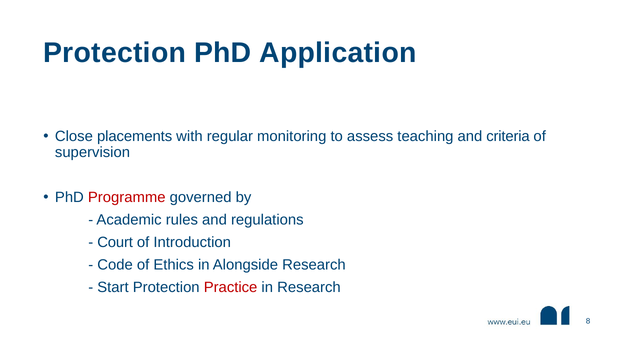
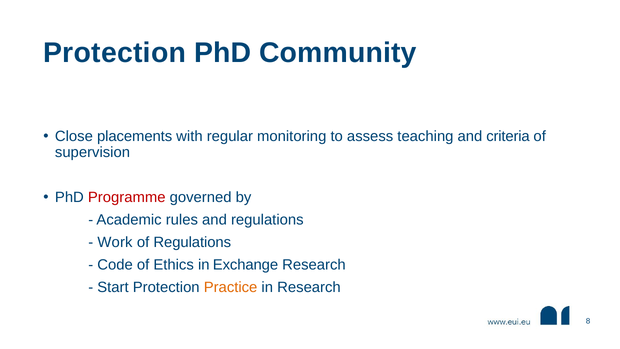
Application: Application -> Community (338, 53)
Court: Court -> Work (115, 242)
of Introduction: Introduction -> Regulations (192, 242)
Alongside: Alongside -> Exchange (245, 265)
Practice colour: red -> orange (231, 287)
